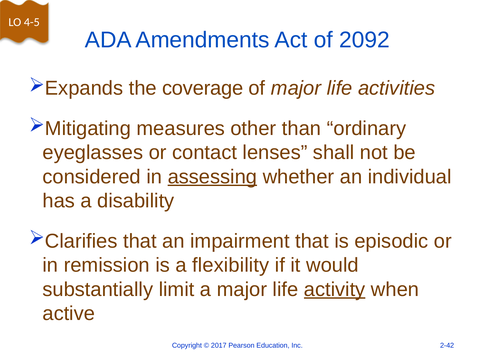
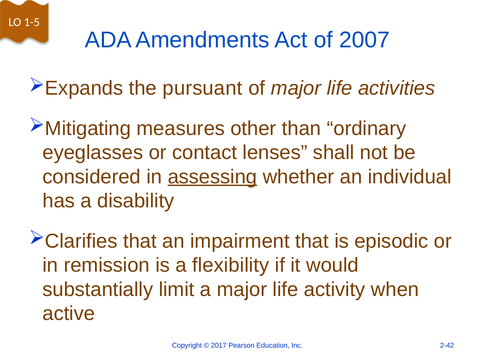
4-5: 4-5 -> 1-5 (32, 22)
2092: 2092 -> 2007 (364, 40)
coverage: coverage -> pursuant (202, 88)
activity underline: present -> none (335, 290)
